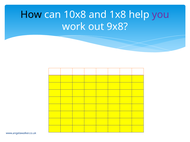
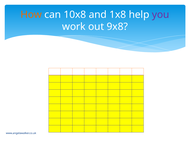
How colour: black -> orange (31, 15)
